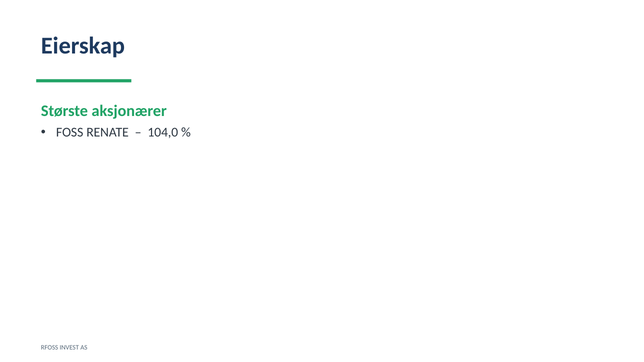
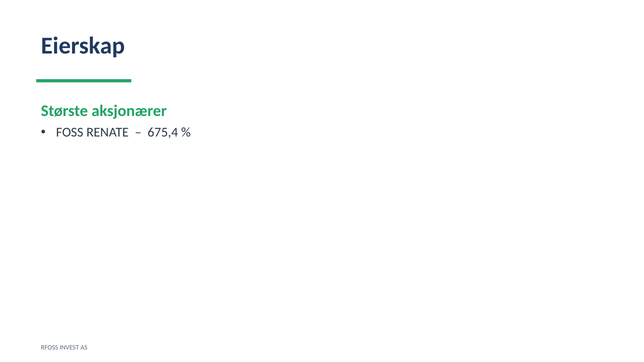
104,0: 104,0 -> 675,4 (163, 132)
